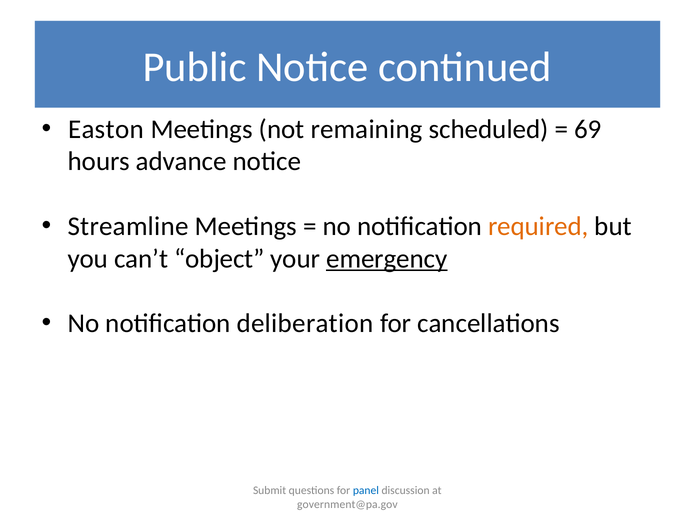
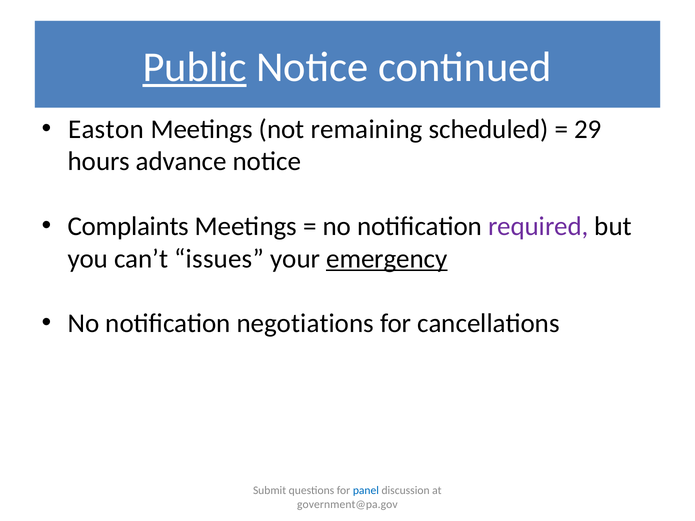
Public underline: none -> present (195, 67)
69: 69 -> 29 (588, 129)
Streamline: Streamline -> Complaints (128, 226)
required colour: orange -> purple (538, 226)
object: object -> issues (219, 259)
deliberation: deliberation -> negotiations (305, 324)
